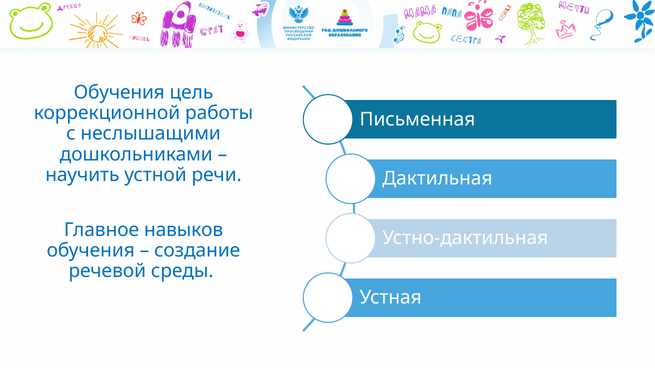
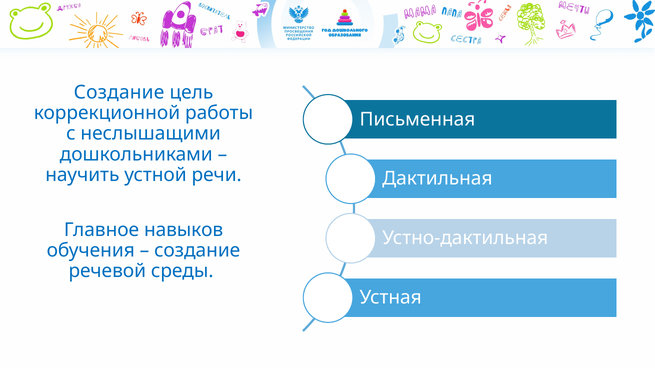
Обучения: Обучения -> Создание (119, 93)
